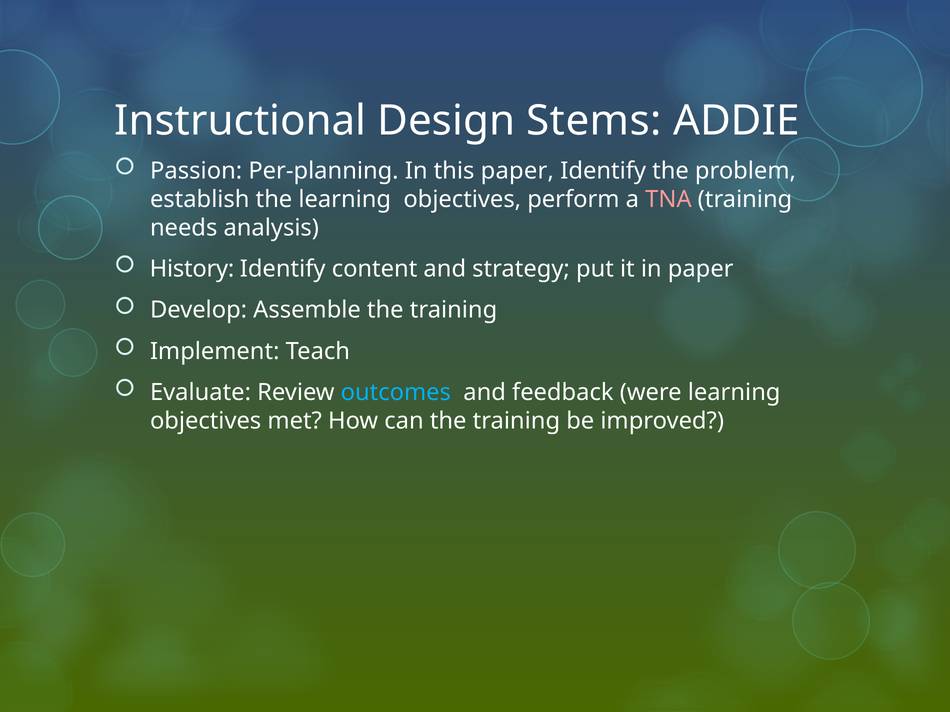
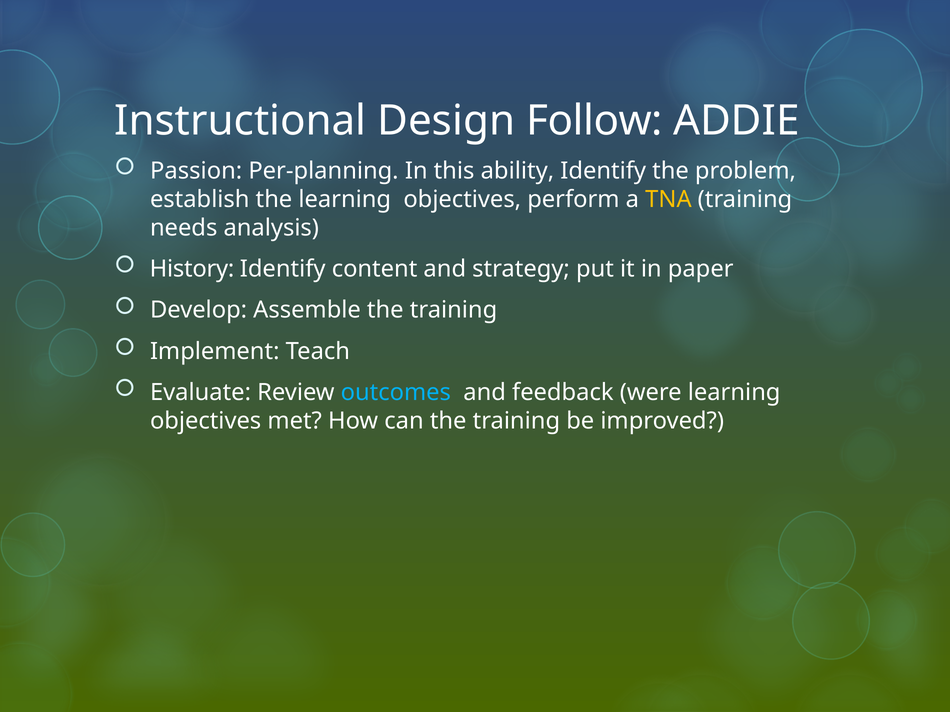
Stems: Stems -> Follow (594, 121)
this paper: paper -> ability (517, 171)
TNA colour: pink -> yellow (668, 200)
